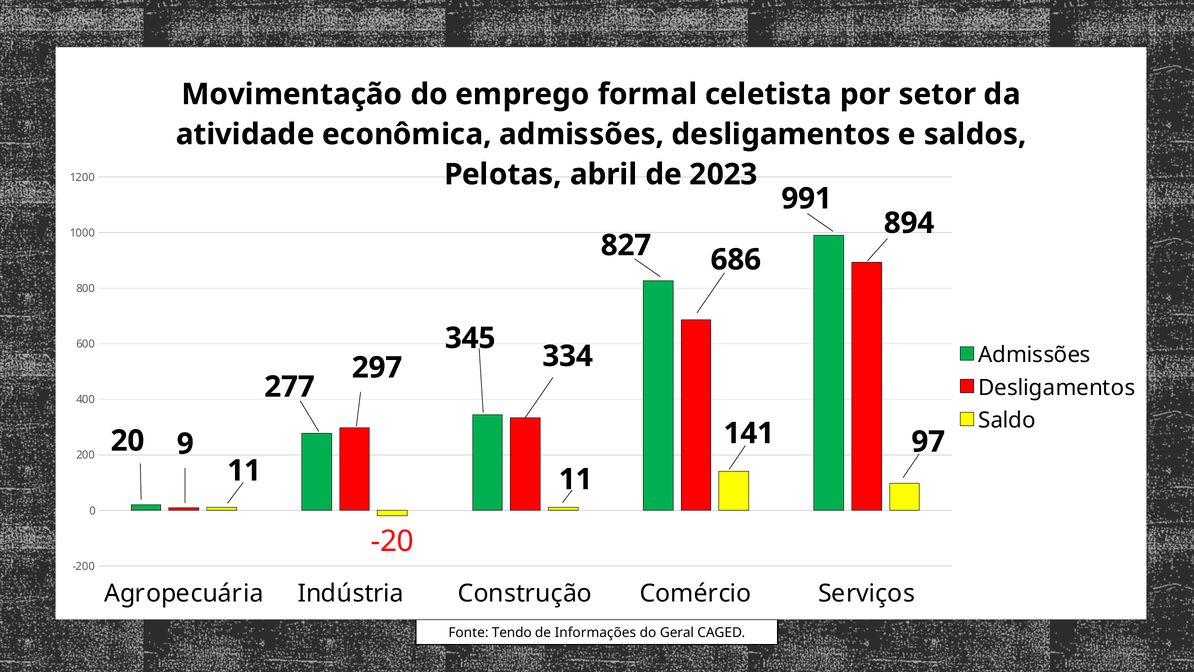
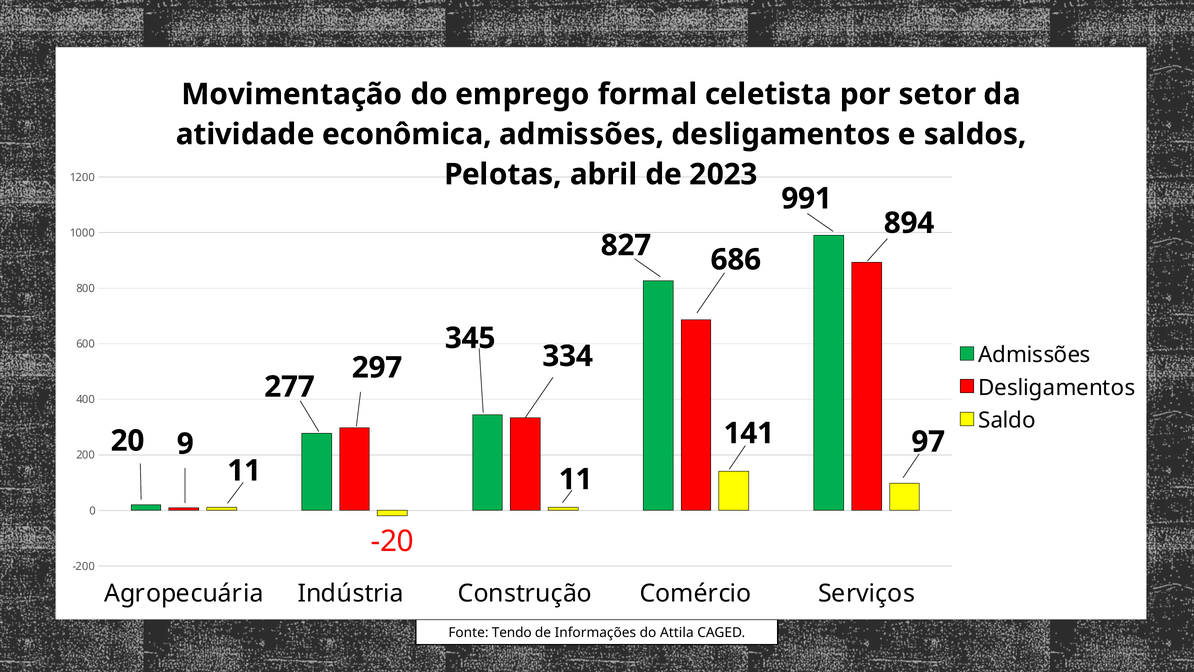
Geral: Geral -> Attila (677, 633)
